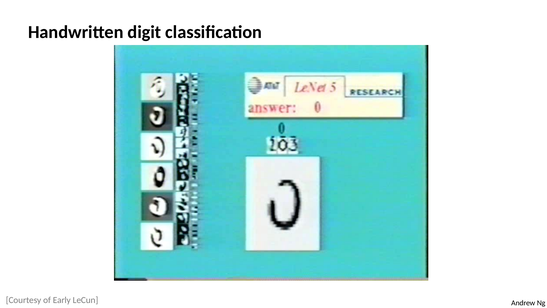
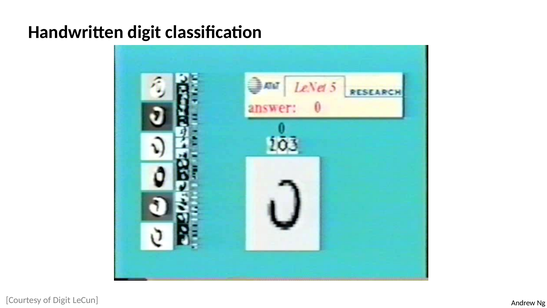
of Early: Early -> Digit (62, 300)
